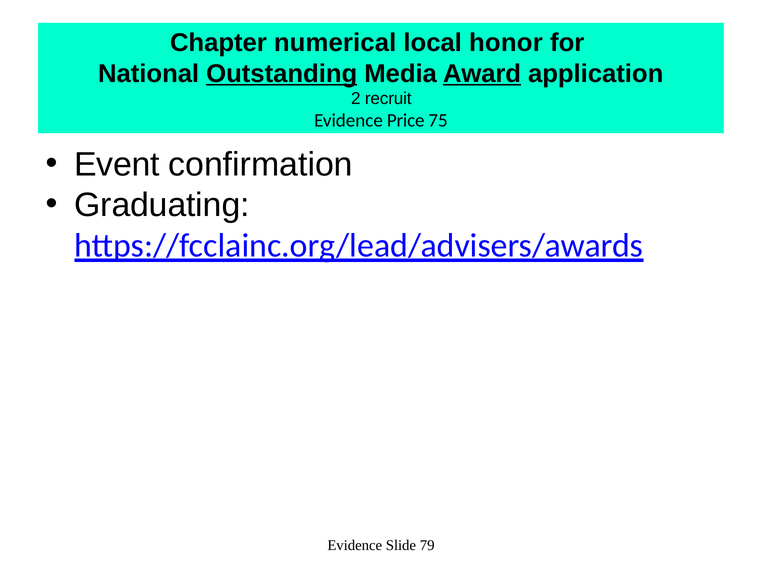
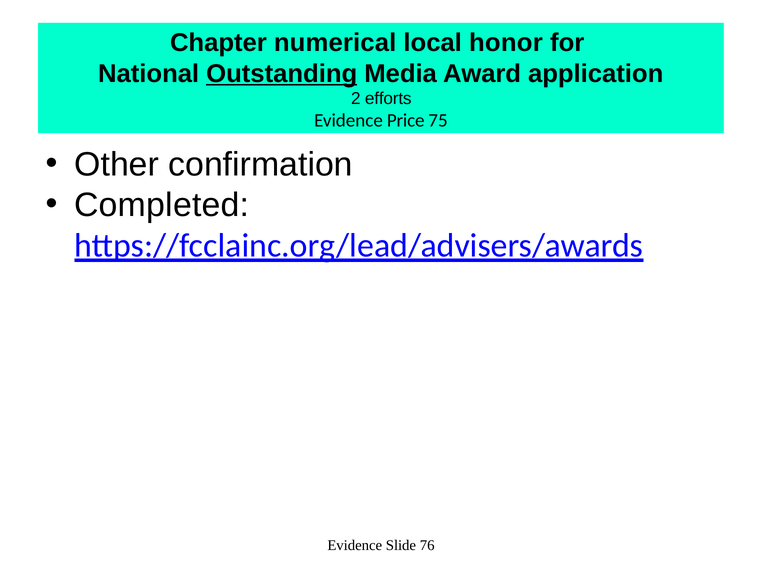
Award underline: present -> none (482, 74)
recruit: recruit -> efforts (388, 99)
Event: Event -> Other (117, 165)
Graduating: Graduating -> Completed (162, 205)
79: 79 -> 76 (427, 546)
